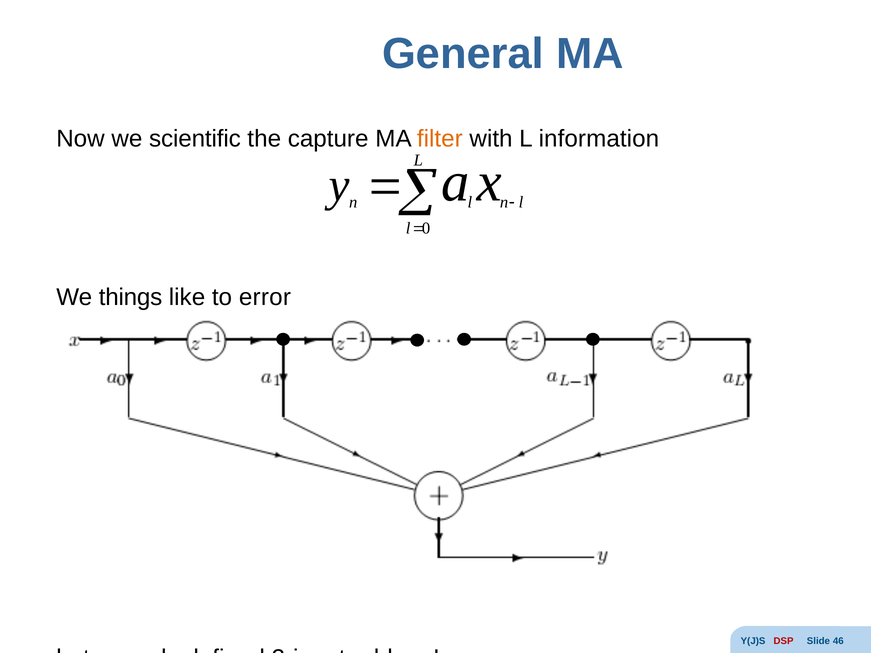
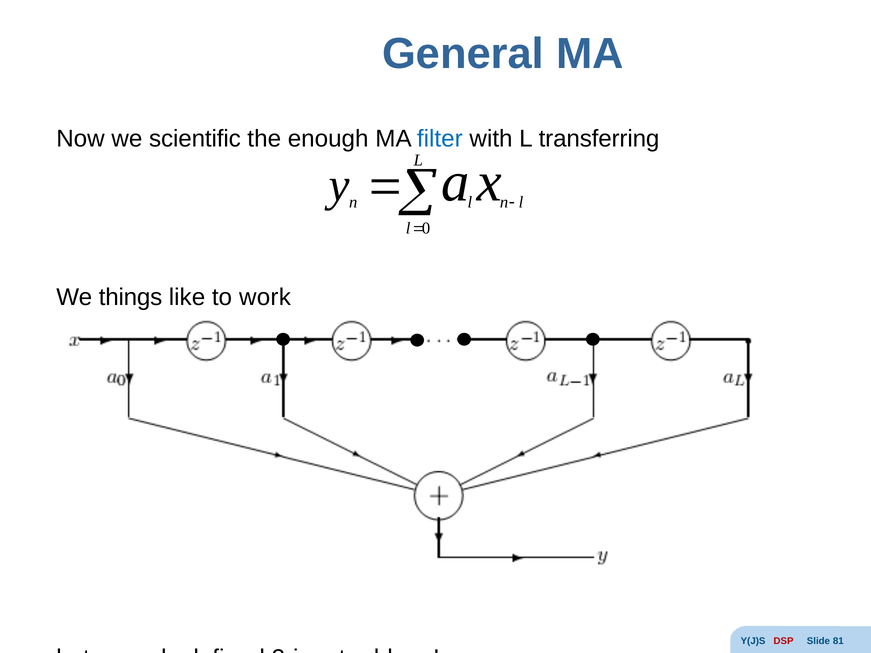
capture: capture -> enough (328, 139)
filter colour: orange -> blue (440, 139)
information: information -> transferring (599, 139)
error: error -> work (265, 297)
46: 46 -> 81 (838, 641)
